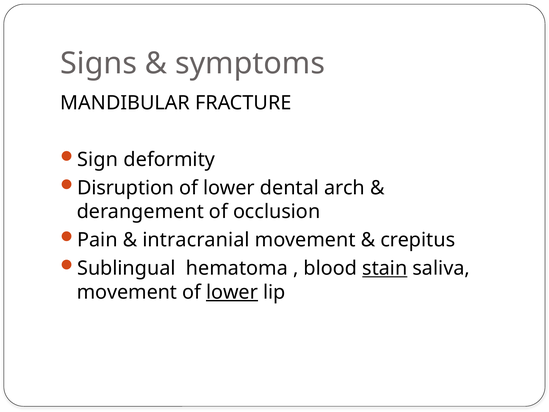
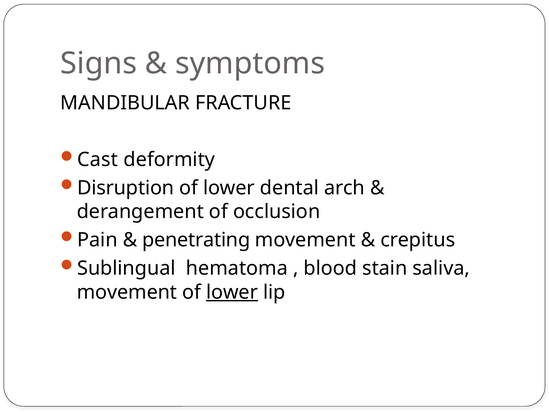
Sign: Sign -> Cast (98, 159)
intracranial: intracranial -> penetrating (196, 240)
stain underline: present -> none (385, 268)
